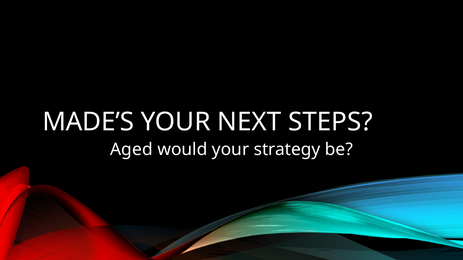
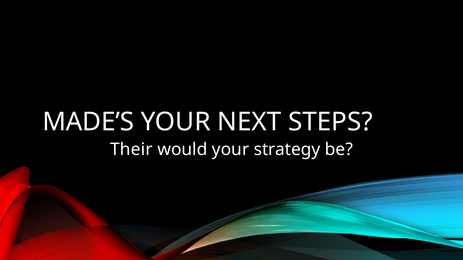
Aged: Aged -> Their (131, 150)
